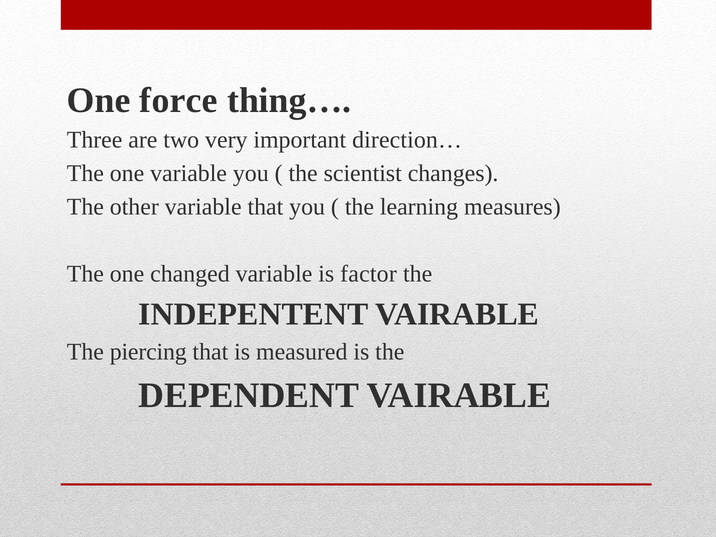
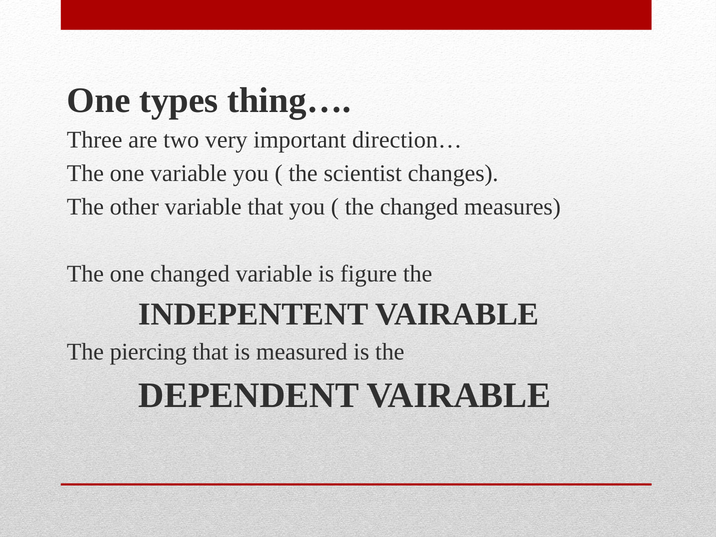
force: force -> types (179, 100)
the learning: learning -> changed (419, 207)
factor: factor -> figure (369, 274)
